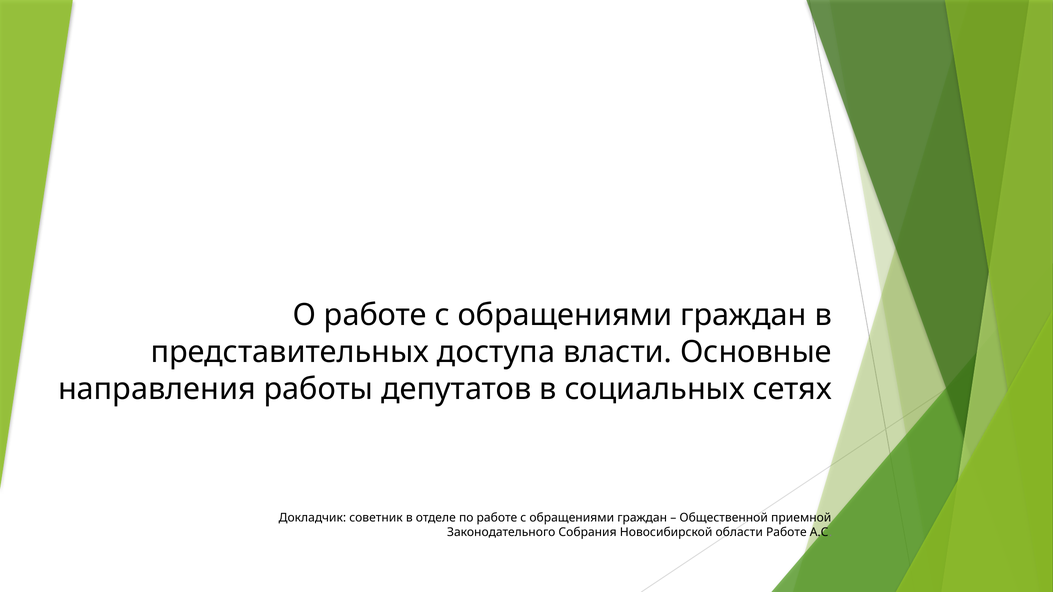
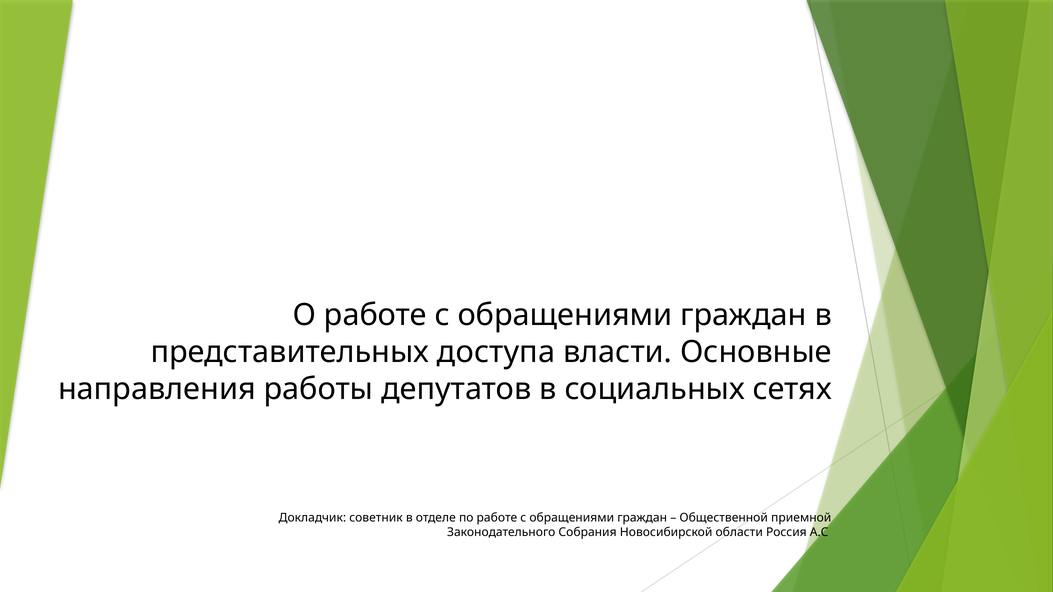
области Работе: Работе -> Россия (786, 533)
